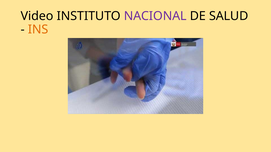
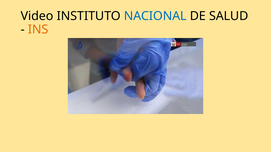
NACIONAL colour: purple -> blue (155, 16)
